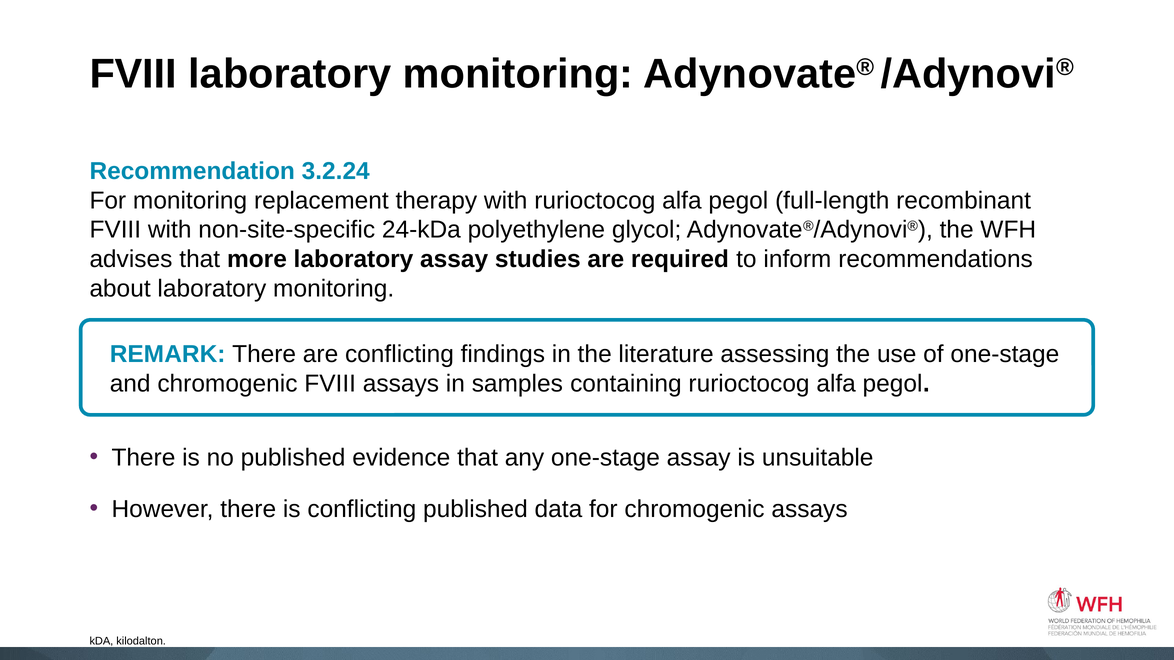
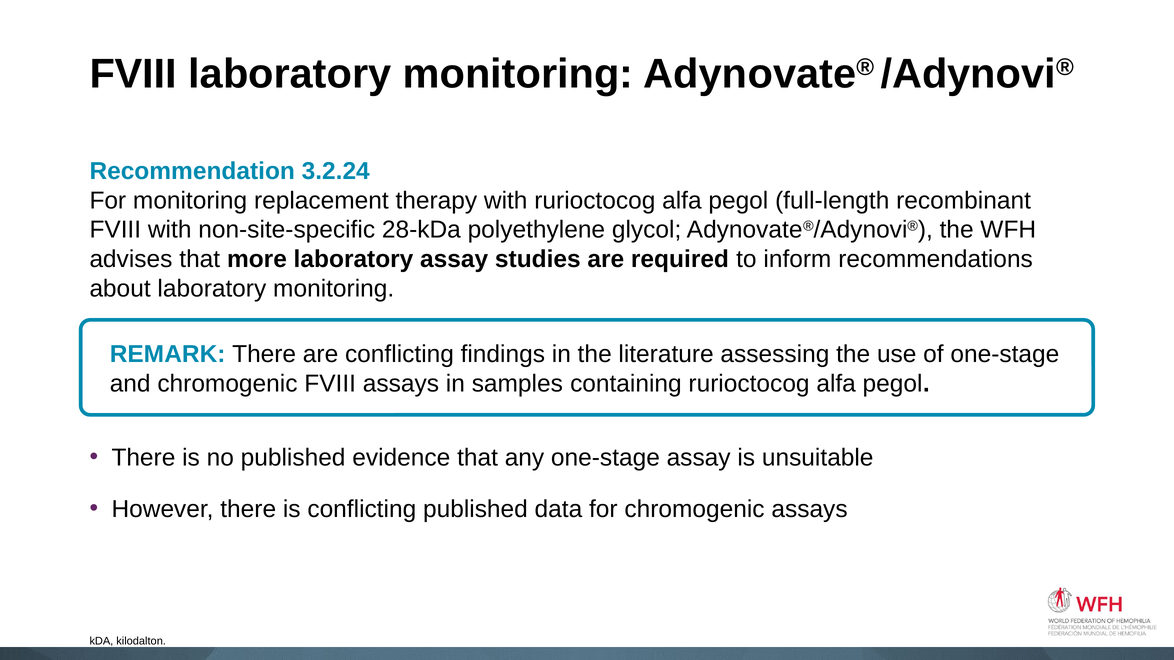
24-kDa: 24-kDa -> 28-kDa (421, 230)
